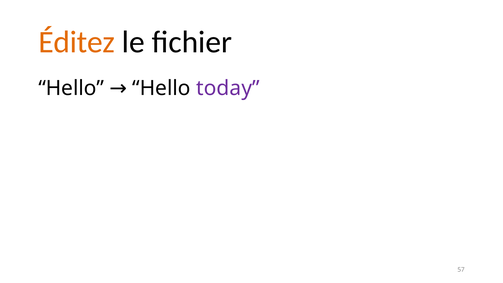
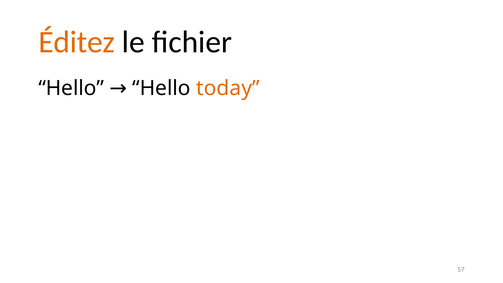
today colour: purple -> orange (228, 88)
